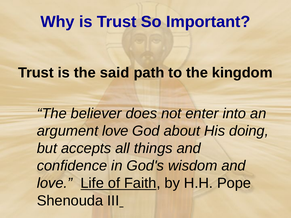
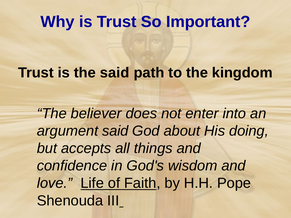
argument love: love -> said (115, 131)
